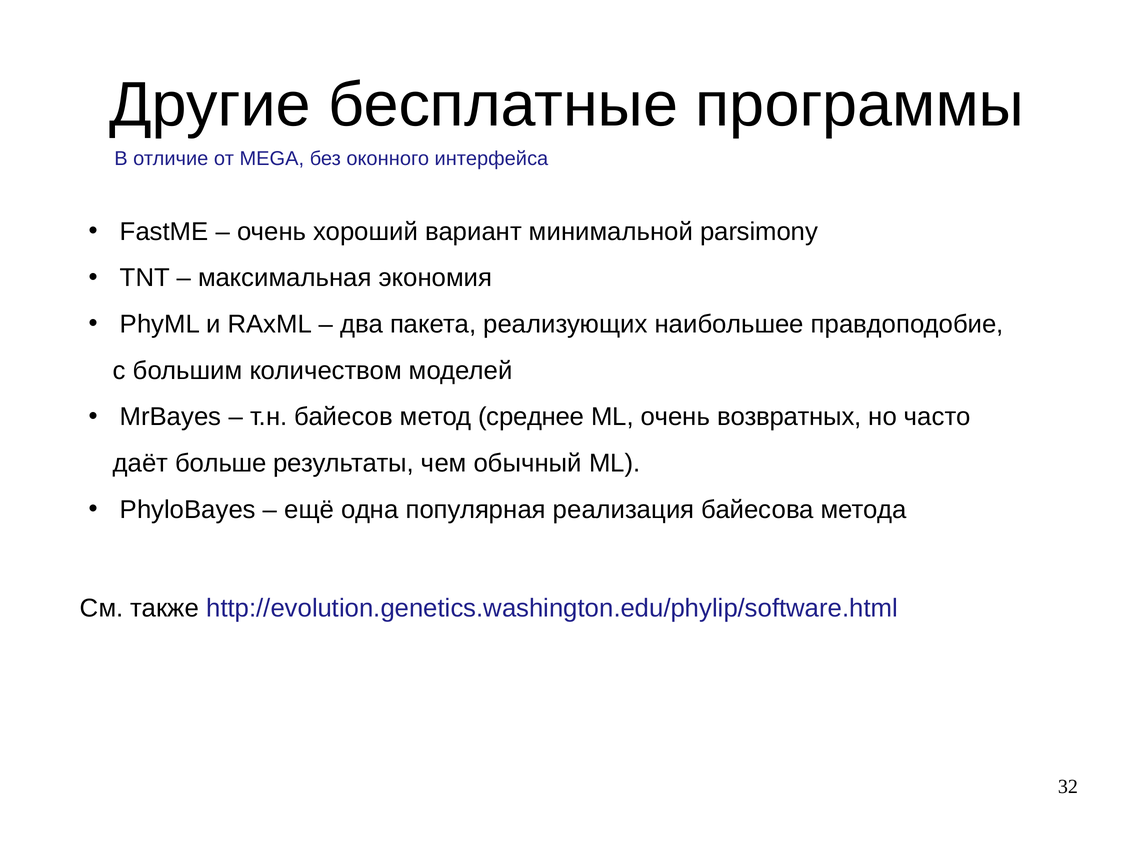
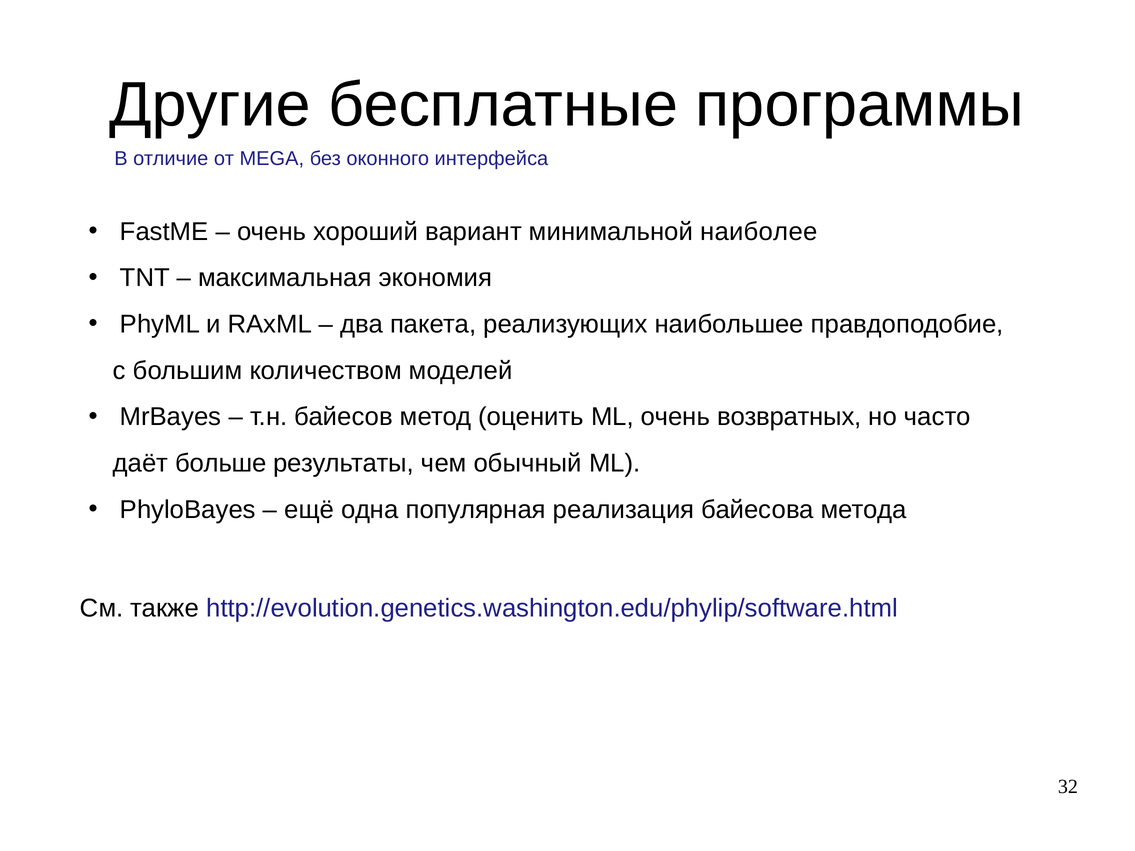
parsimony: parsimony -> наиболее (759, 232)
среднее: среднее -> оценить (531, 417)
